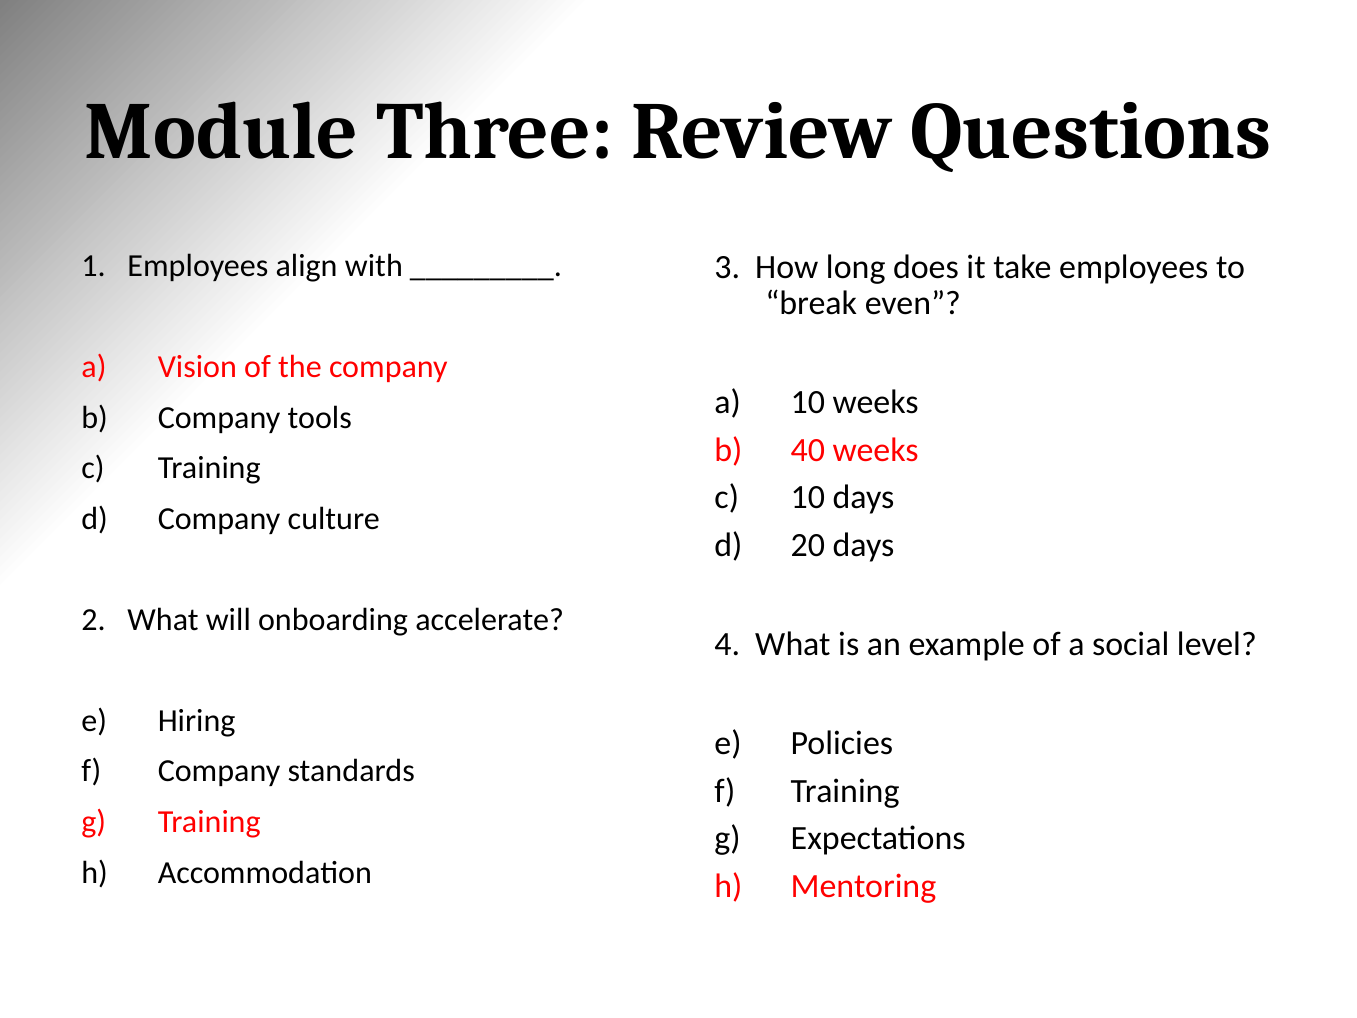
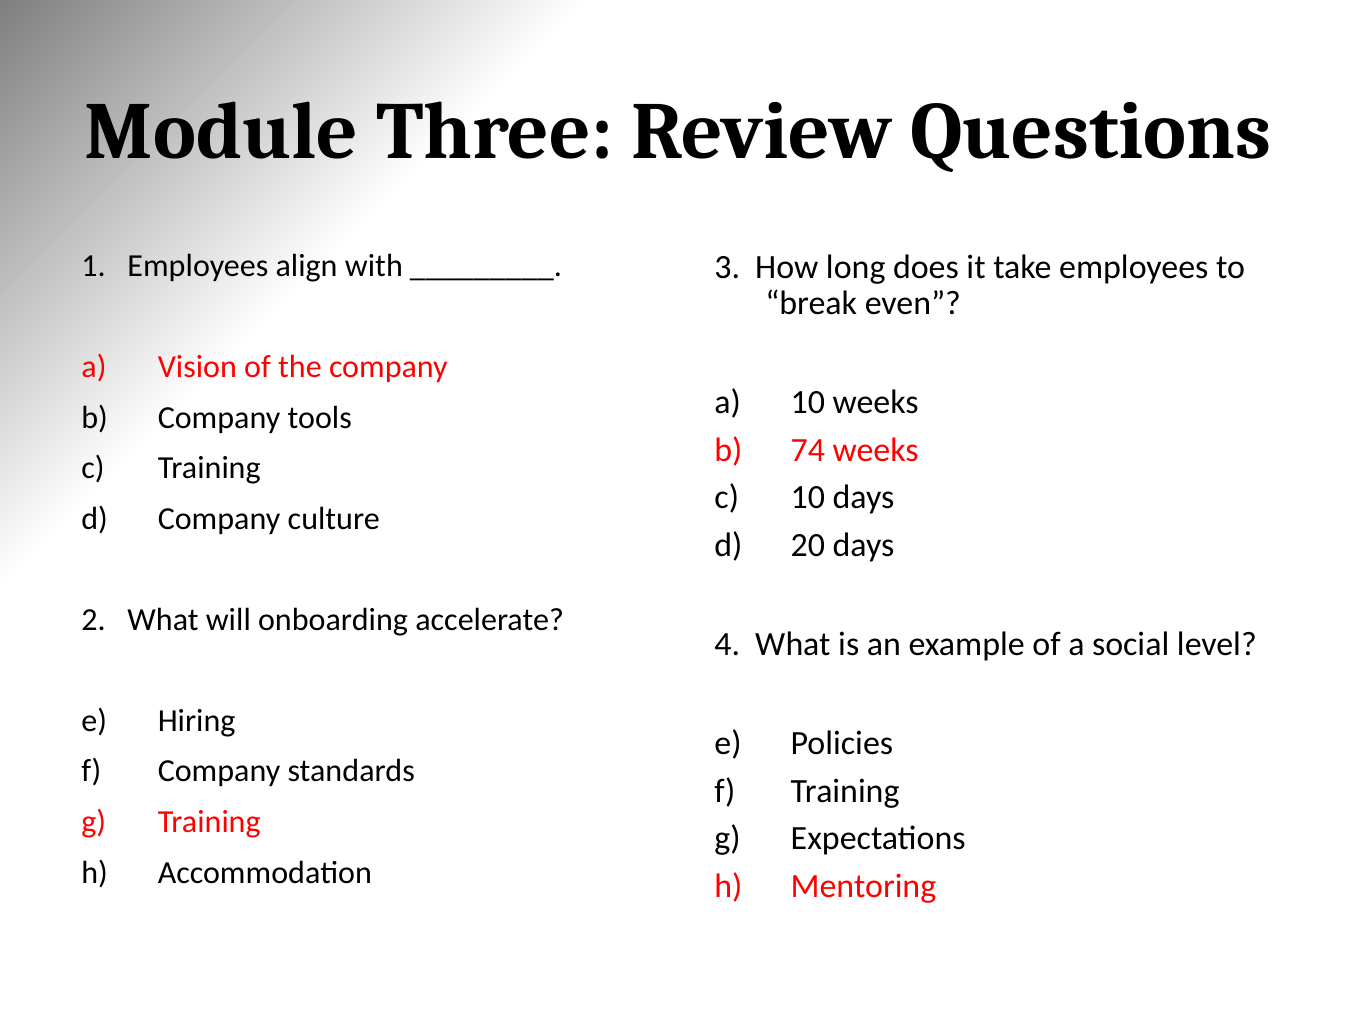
40: 40 -> 74 (808, 450)
